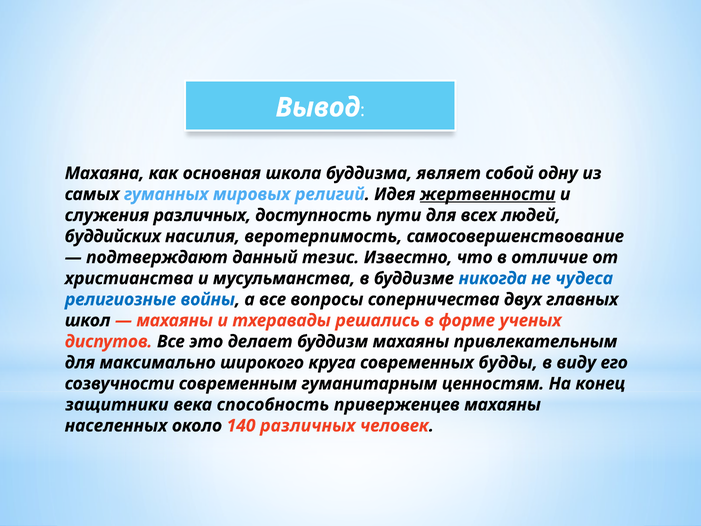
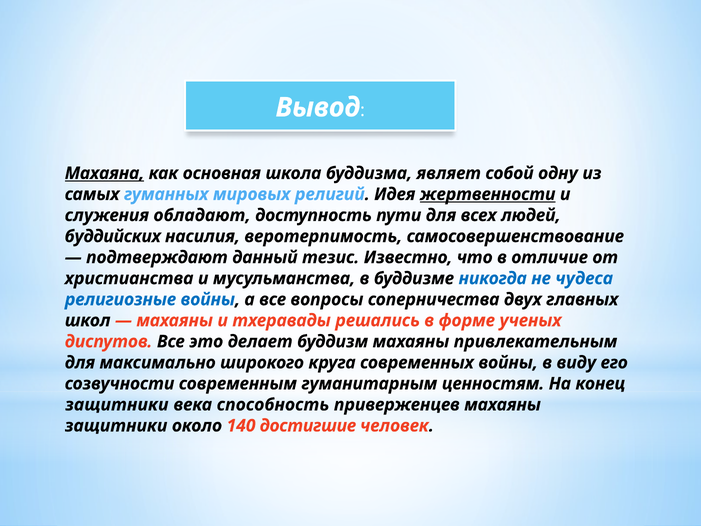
Махаяна underline: none -> present (105, 173)
служения различных: различных -> обладают (202, 215)
современных будды: будды -> войны (508, 362)
населенных: населенных -> защитники (116, 426)
140 различных: различных -> достигшие (308, 426)
